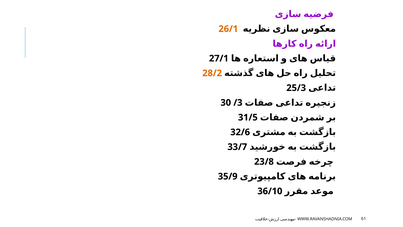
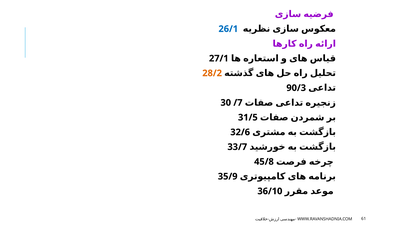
26/1 colour: orange -> blue (228, 29)
25/3: 25/3 -> 90/3 (296, 88)
/3: /3 -> /7 (238, 103)
23/8: 23/8 -> 45/8 (264, 161)
